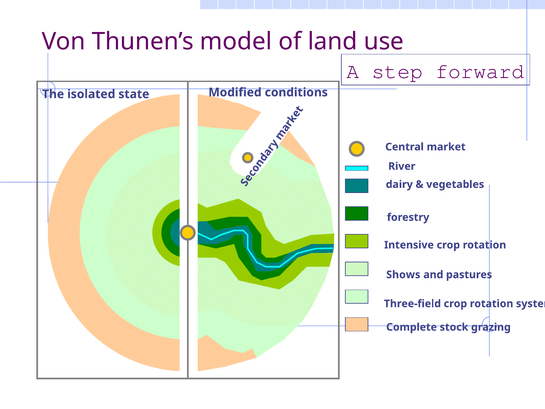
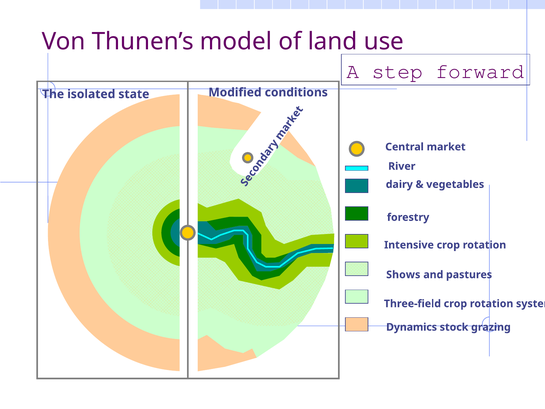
Complete: Complete -> Dynamics (412, 327)
